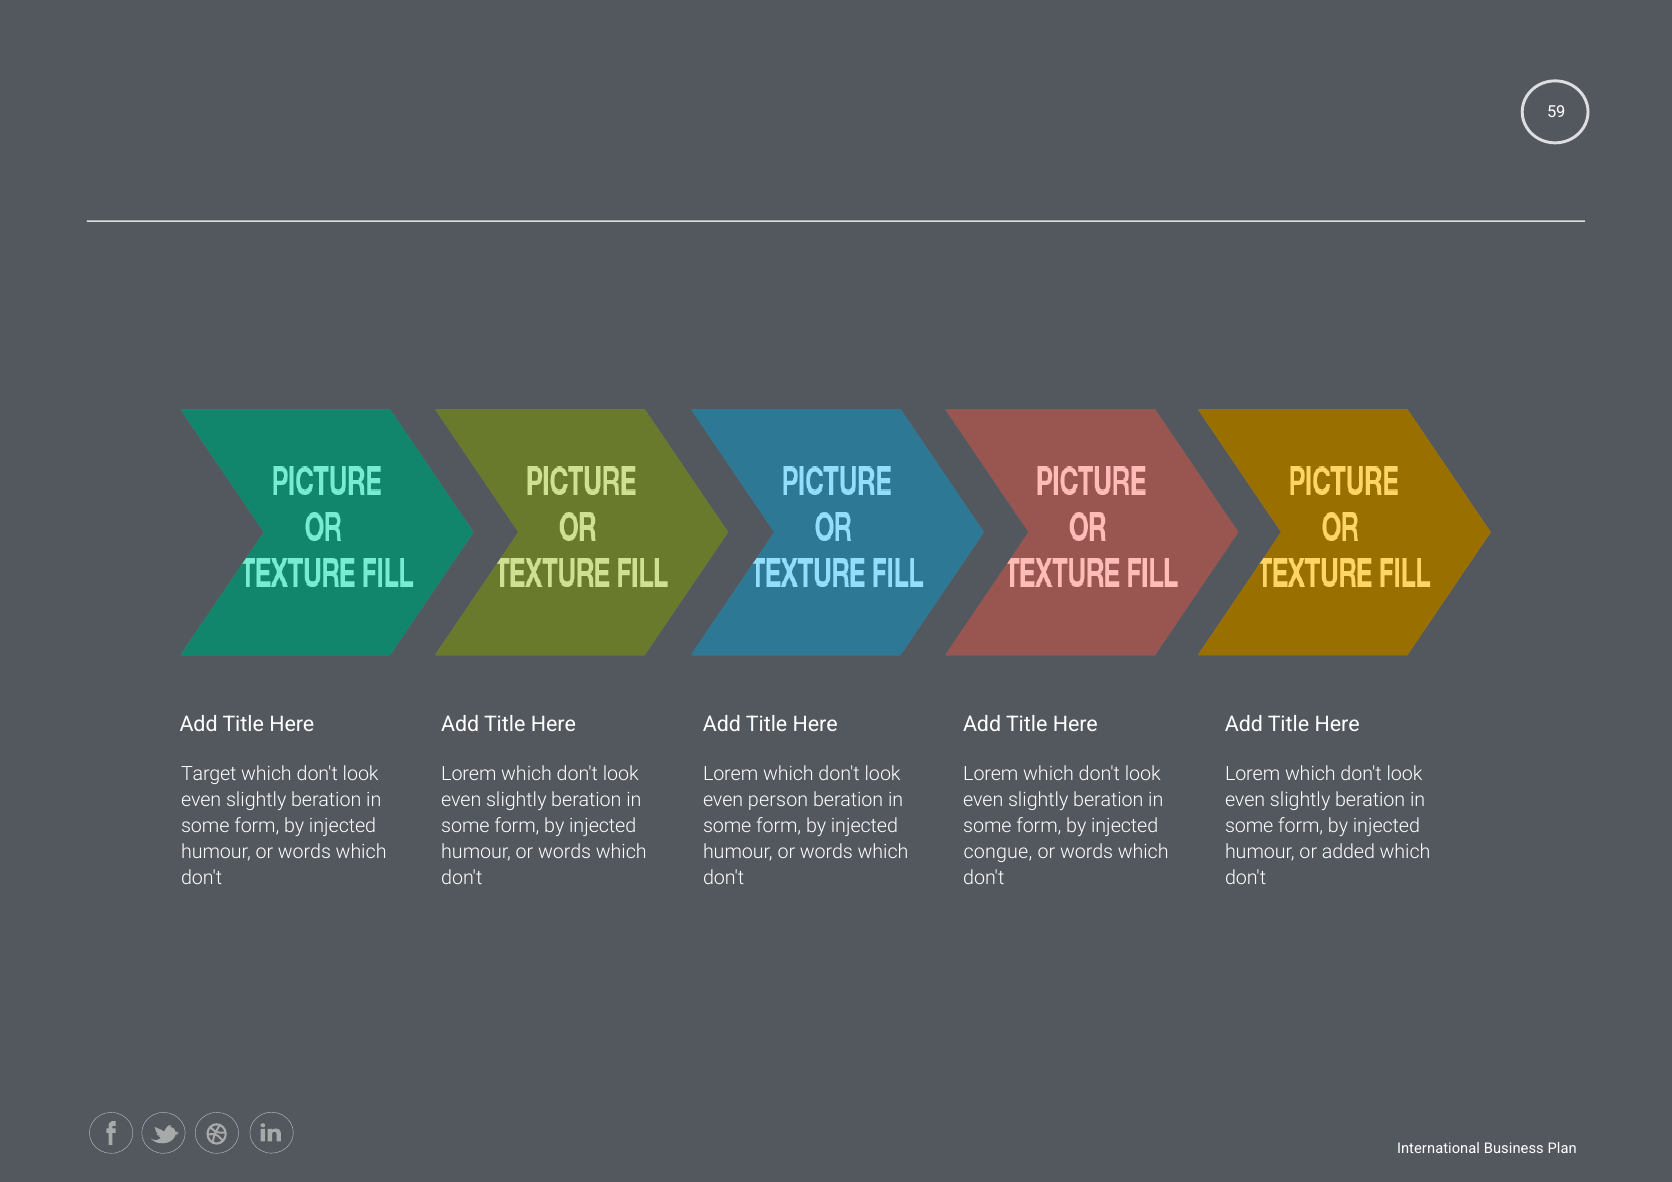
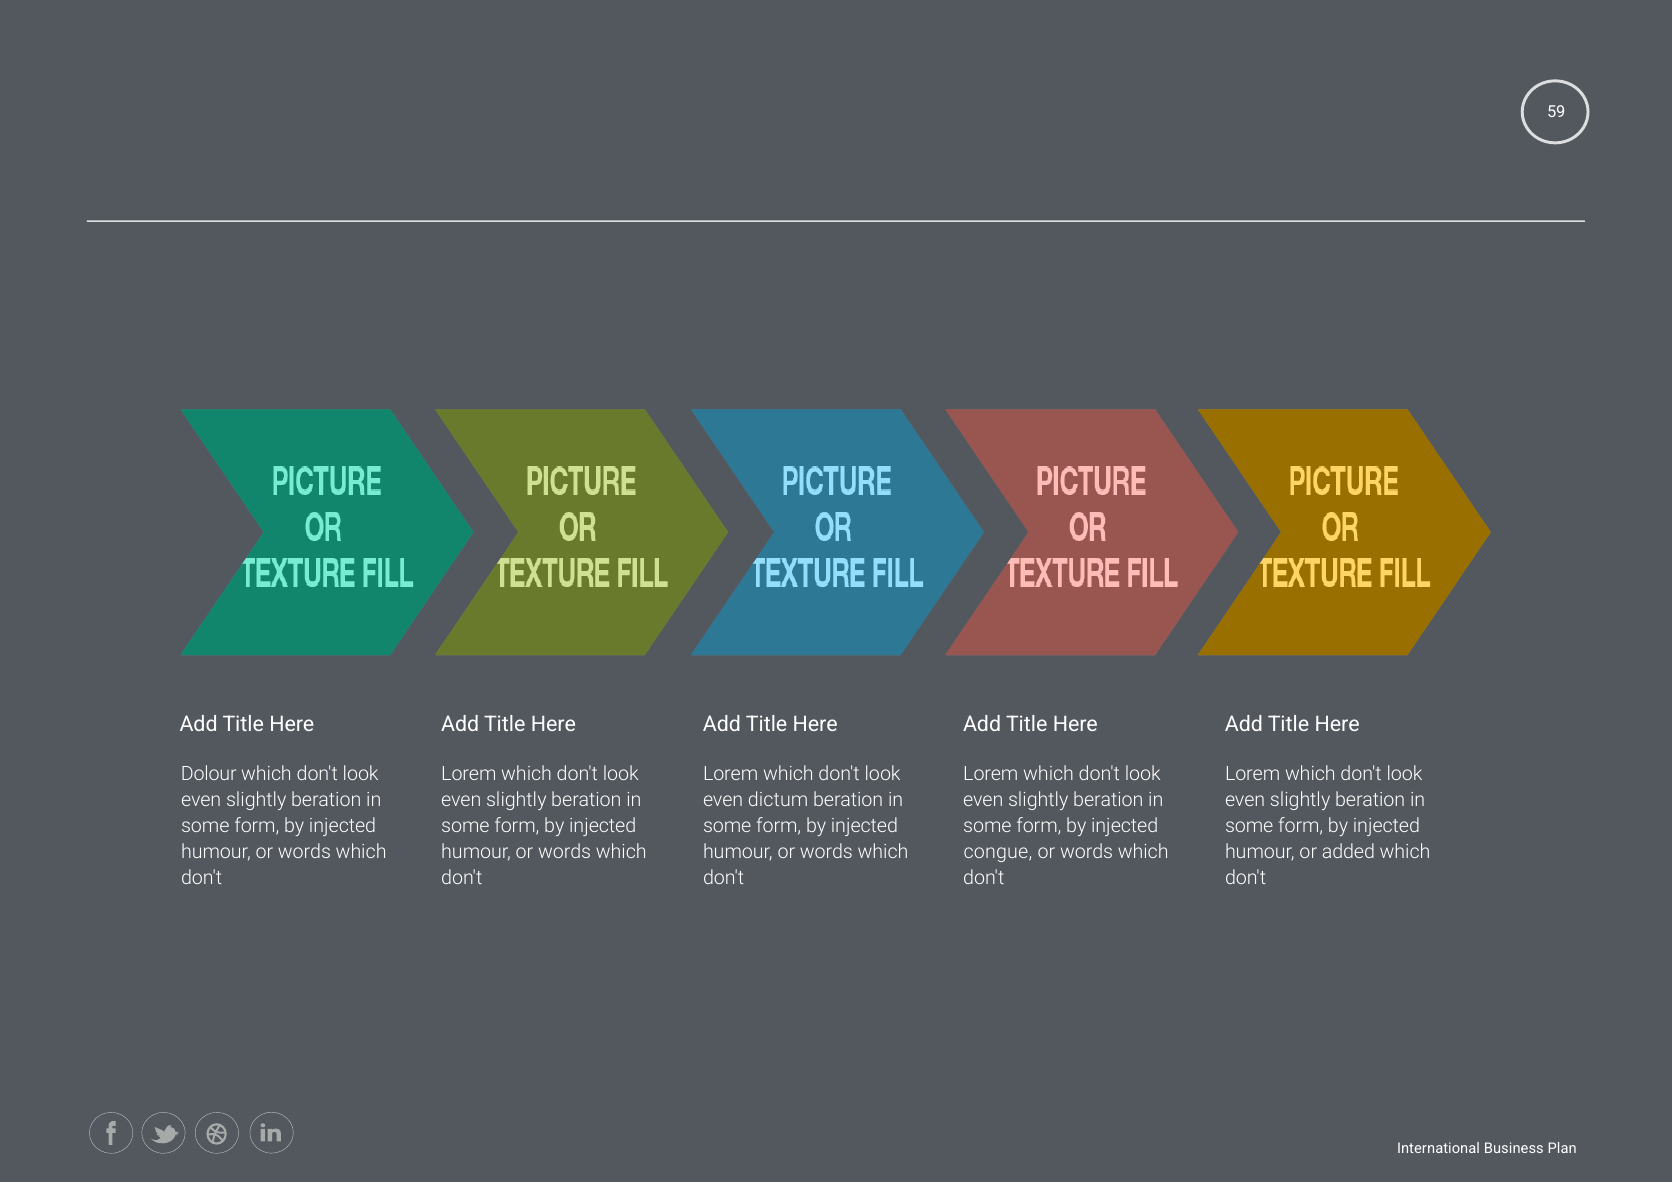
Target: Target -> Dolour (209, 774)
person: person -> dictum (778, 800)
